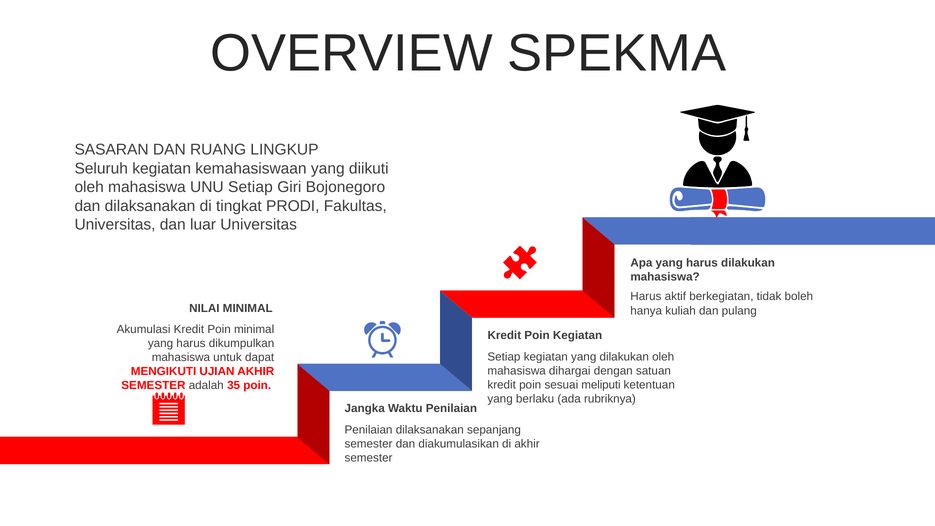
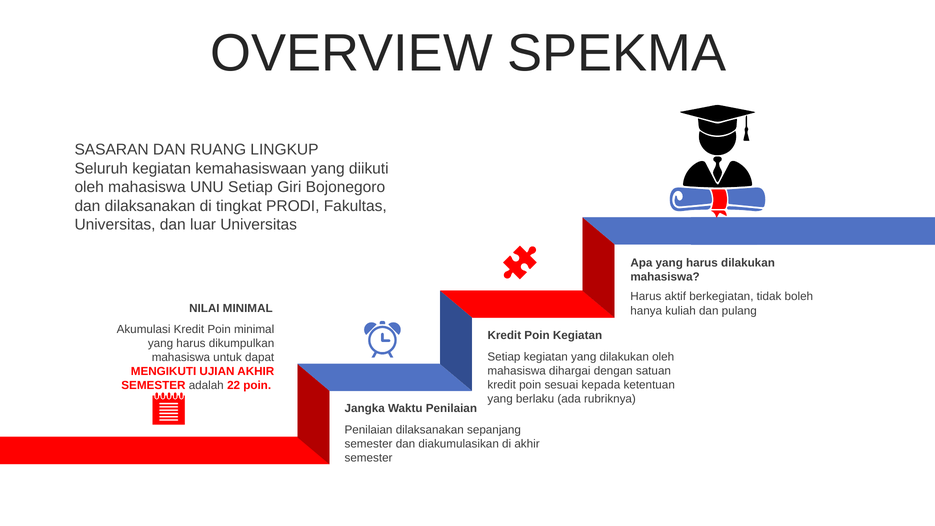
meliputi: meliputi -> kepada (601, 385)
35: 35 -> 22 (234, 386)
